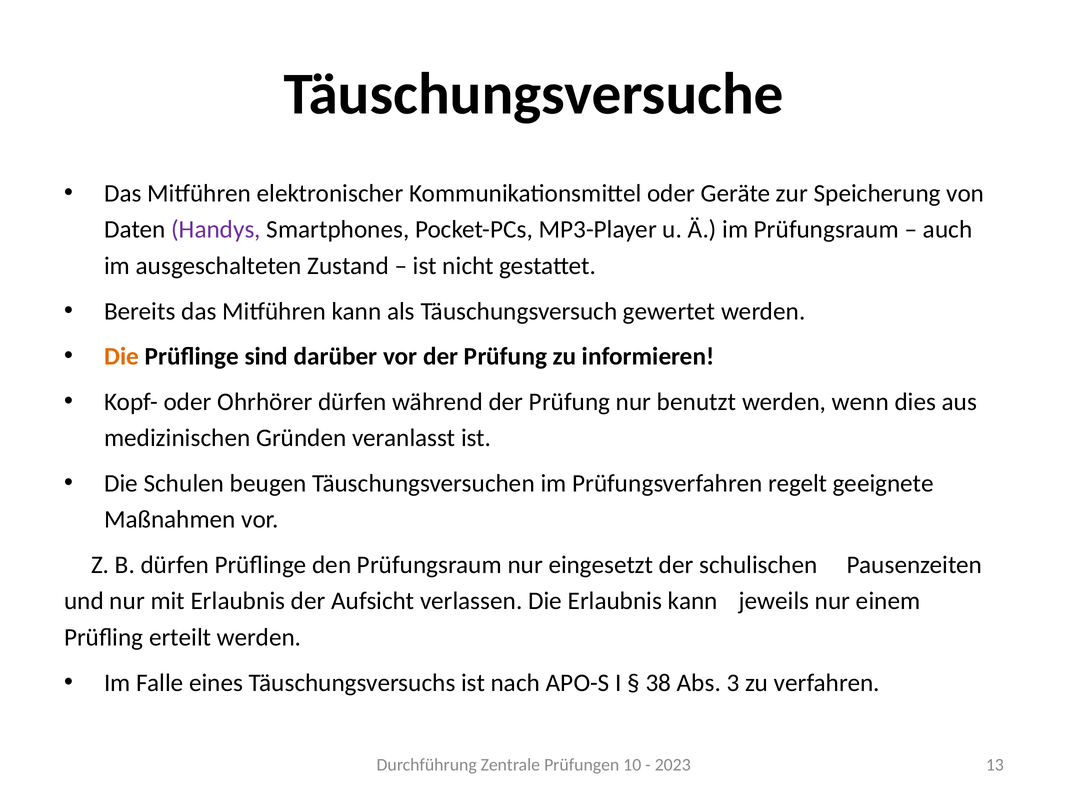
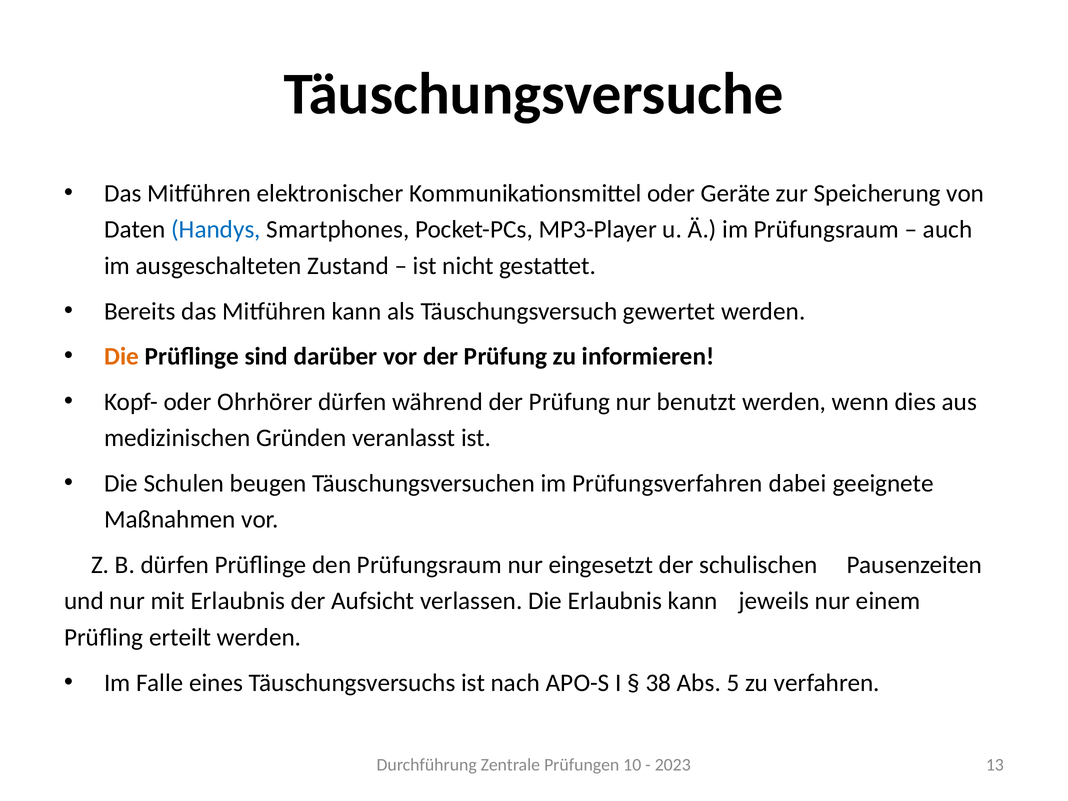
Handys colour: purple -> blue (216, 230)
regelt: regelt -> dabei (798, 483)
3: 3 -> 5 (733, 683)
